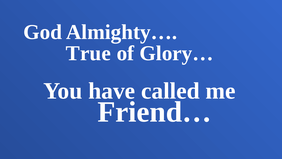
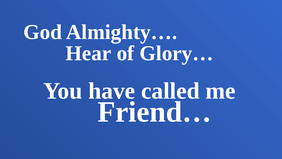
True: True -> Hear (88, 53)
